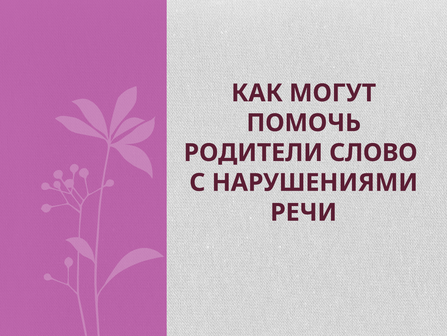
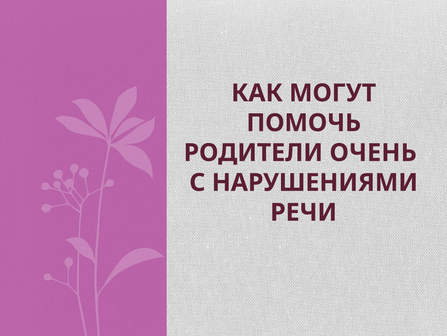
СЛОВО: СЛОВО -> ОЧЕНЬ (373, 152)
